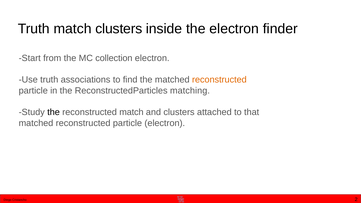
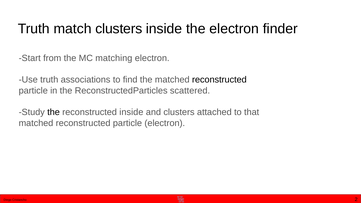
collection: collection -> matching (114, 58)
reconstructed colour: orange -> black (219, 80)
matching: matching -> scattered (190, 91)
reconstructed match: match -> inside (131, 112)
